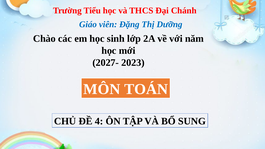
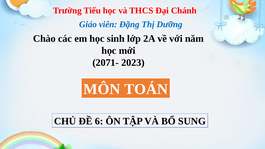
2027-: 2027- -> 2071- (106, 63)
4: 4 -> 6 (99, 121)
